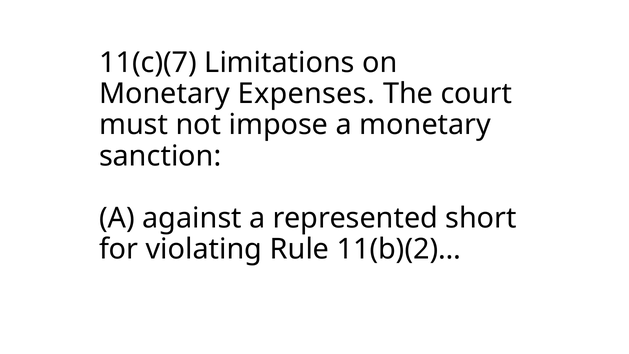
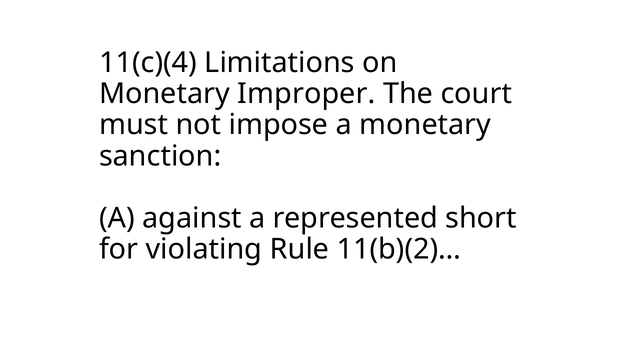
11(c)(7: 11(c)(7 -> 11(c)(4 (148, 63)
Expenses: Expenses -> Improper (306, 94)
